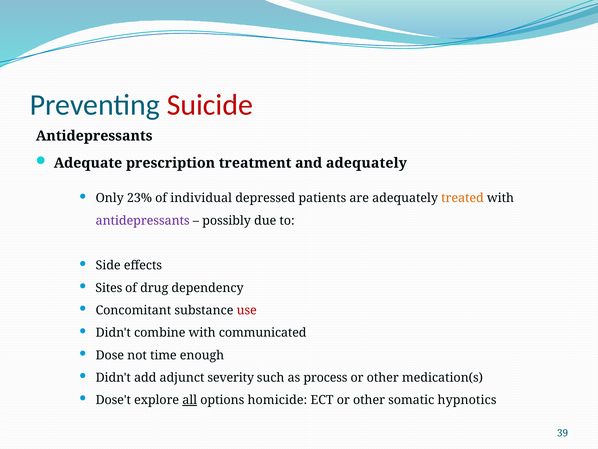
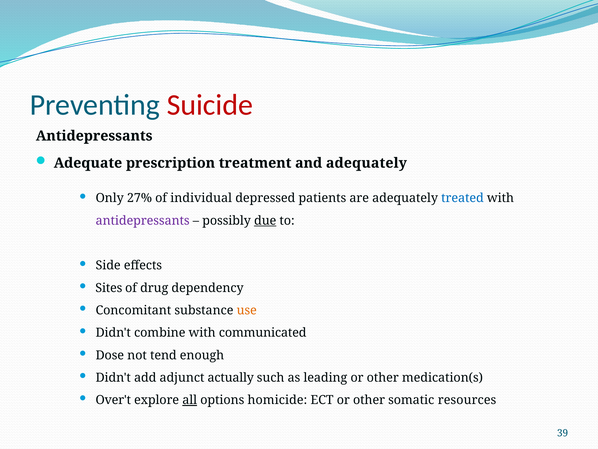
23%: 23% -> 27% (139, 198)
treated colour: orange -> blue (462, 198)
due underline: none -> present (265, 220)
use colour: red -> orange (247, 310)
time: time -> tend (163, 355)
severity: severity -> actually (231, 377)
process: process -> leading (325, 377)
Dose't: Dose't -> Over't (113, 400)
hypnotics: hypnotics -> resources (467, 400)
